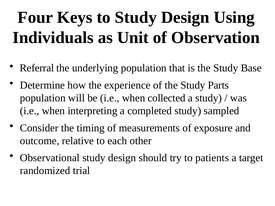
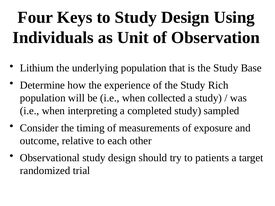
Referral: Referral -> Lithium (37, 68)
Parts: Parts -> Rich (218, 85)
